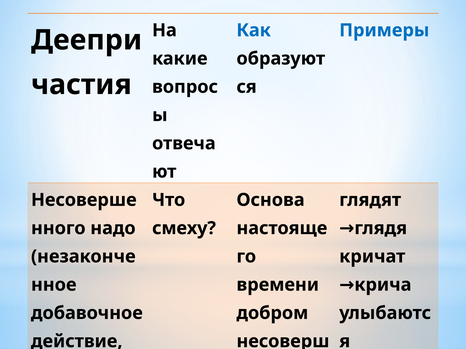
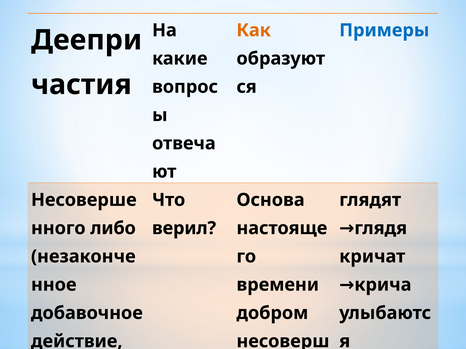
Как colour: blue -> orange (254, 30)
надо: надо -> либо (113, 229)
смеху: смеху -> верил (184, 229)
